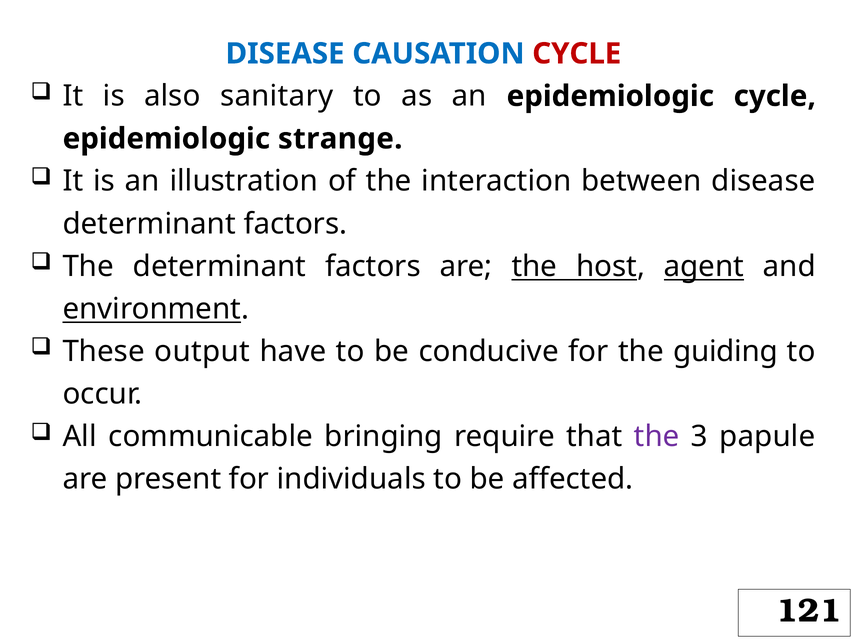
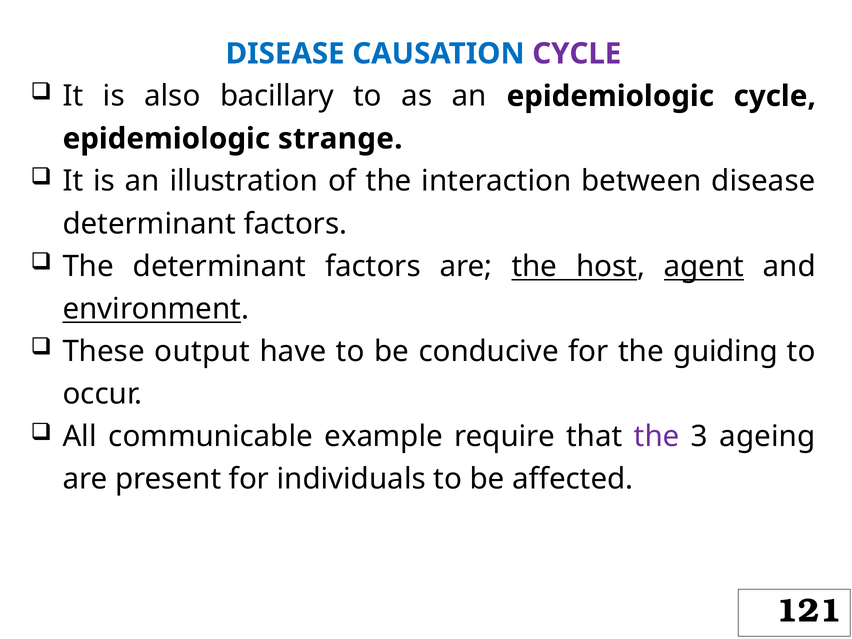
CYCLE colour: red -> purple (577, 54)
sanitary: sanitary -> bacillary (277, 96)
bringing: bringing -> example (384, 436)
papule: papule -> ageing (767, 436)
